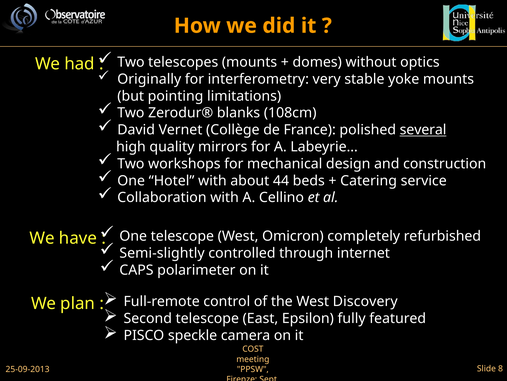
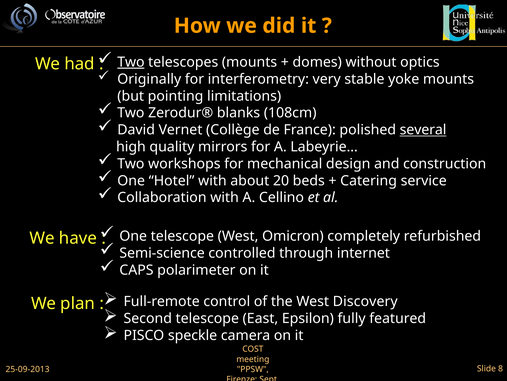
Two underline: none -> present (131, 62)
44: 44 -> 20 (281, 180)
Semi-slightly: Semi-slightly -> Semi-science (162, 253)
